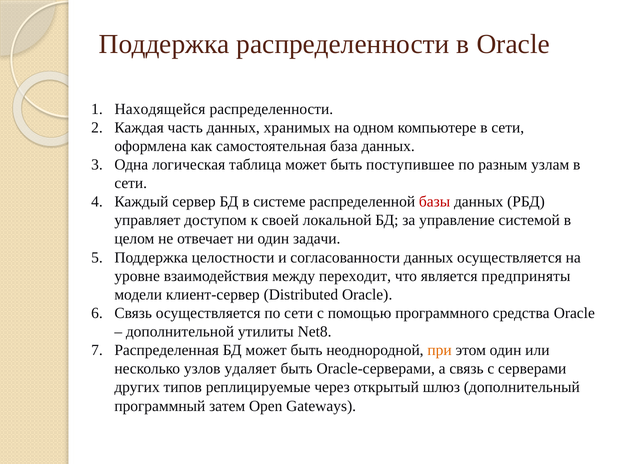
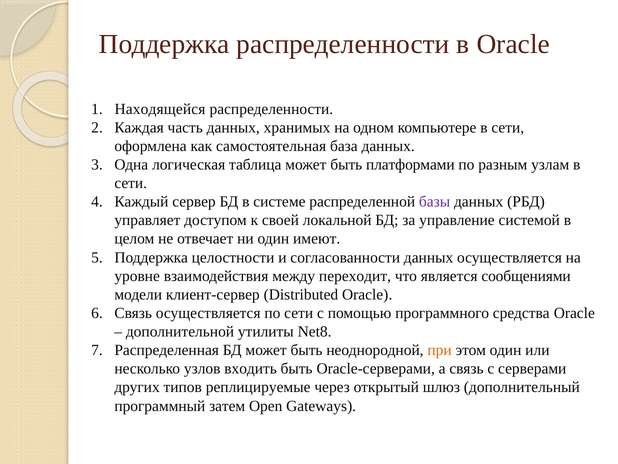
поступившее: поступившее -> платформами (410, 164)
базы colour: red -> purple (435, 202)
задачи: задачи -> имеют (317, 239)
предприняты: предприняты -> сообщениями (526, 276)
удаляет: удаляет -> входить (251, 368)
